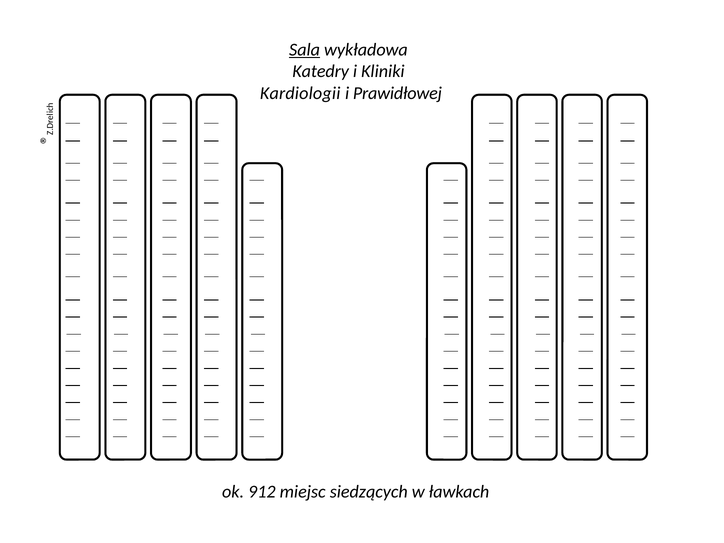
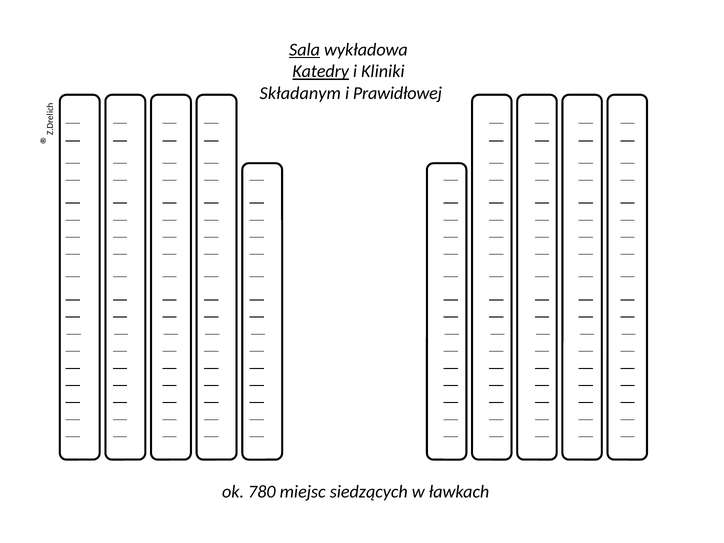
Katedry underline: none -> present (321, 71)
Kardiologii: Kardiologii -> Składanym (300, 93)
912: 912 -> 780 (262, 492)
